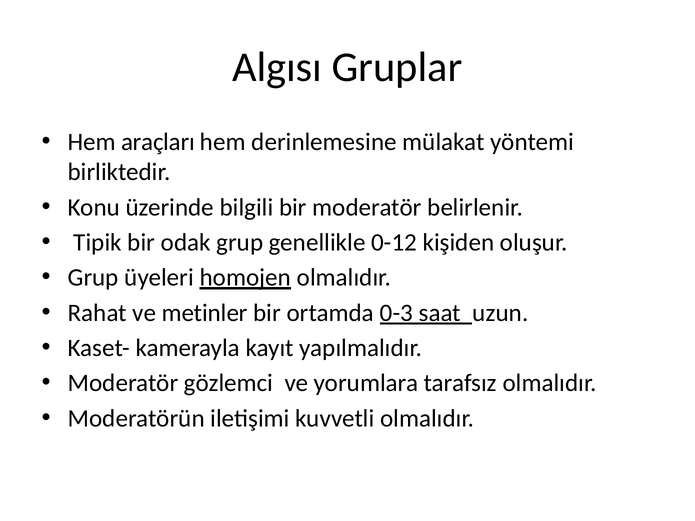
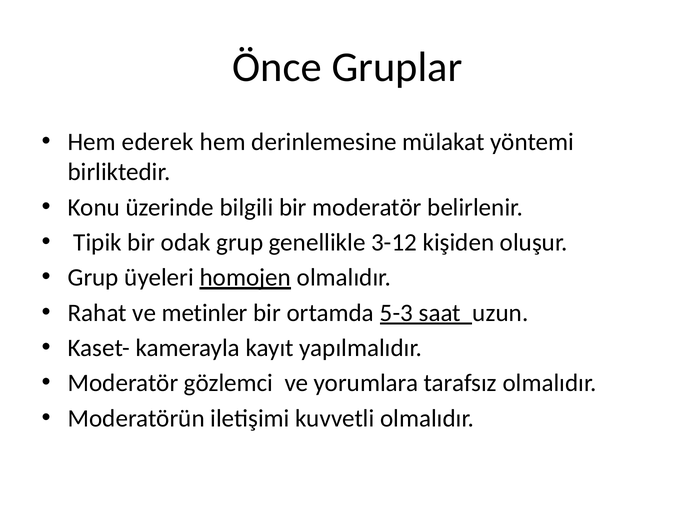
Algısı: Algısı -> Önce (277, 67)
araçları: araçları -> ederek (158, 142)
0-12: 0-12 -> 3-12 (394, 243)
0-3: 0-3 -> 5-3 (396, 313)
